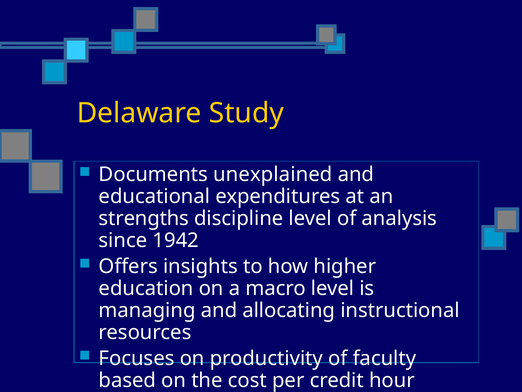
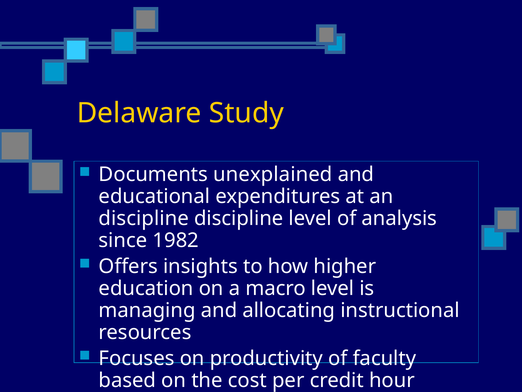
strengths: strengths -> discipline (144, 218)
1942: 1942 -> 1982 (176, 240)
